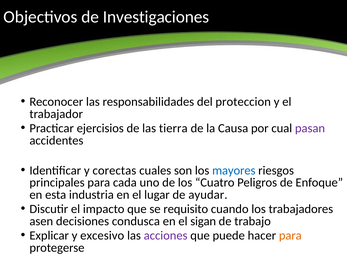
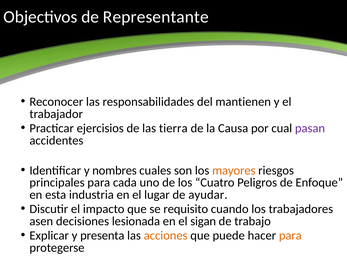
Investigaciones: Investigaciones -> Representante (156, 17)
proteccion: proteccion -> mantienen (243, 102)
corectas: corectas -> nombres (115, 171)
mayores colour: blue -> orange (234, 171)
condusca: condusca -> lesionada (136, 221)
excesivo: excesivo -> presenta (102, 236)
acciones colour: purple -> orange (166, 236)
